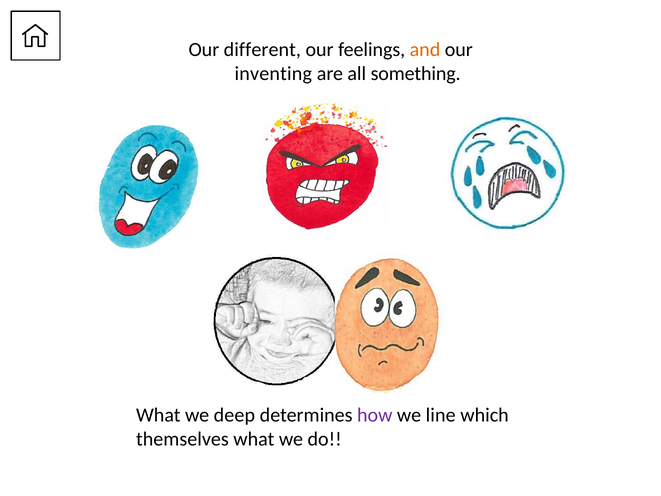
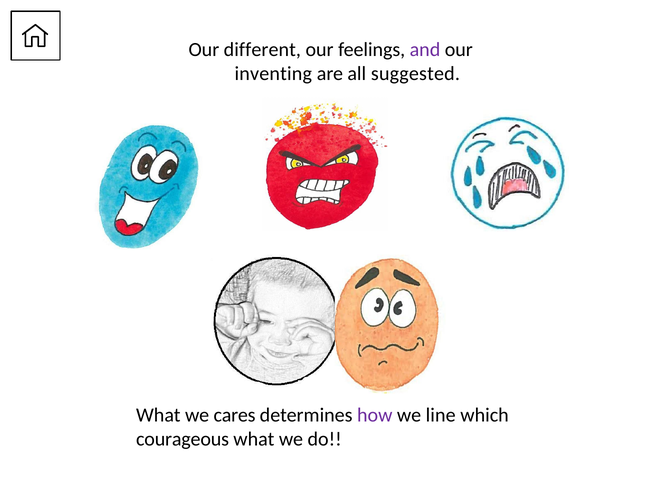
and colour: orange -> purple (425, 50)
something: something -> suggested (415, 74)
deep: deep -> cares (235, 415)
themselves: themselves -> courageous (183, 439)
